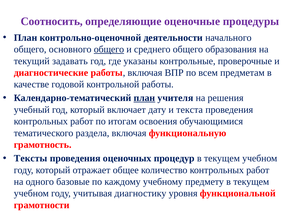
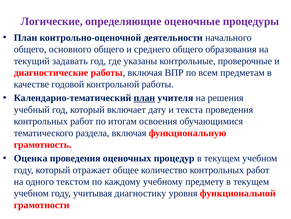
Соотносить: Соотносить -> Логические (52, 21)
общего underline: present -> none (109, 49)
Тексты: Тексты -> Оценка (31, 158)
базовые: базовые -> текстом (73, 181)
